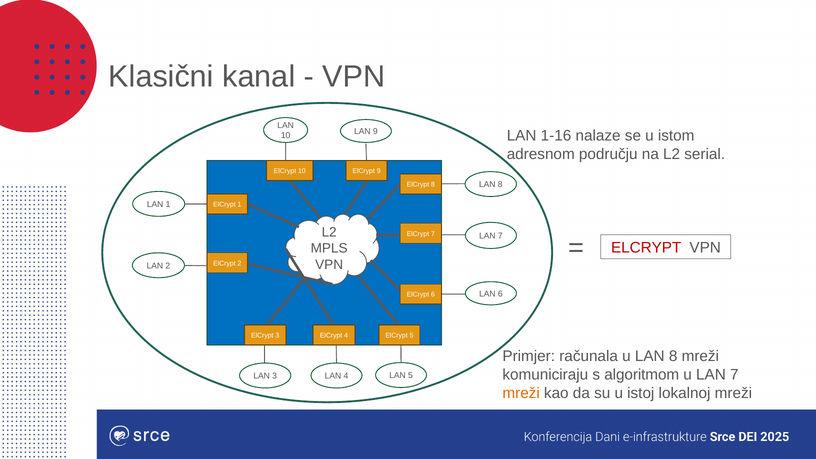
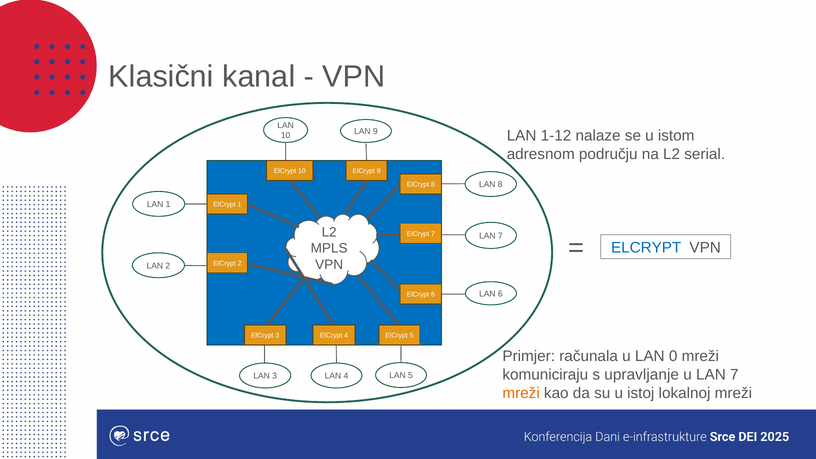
1-16: 1-16 -> 1-12 (556, 136)
ELCRYPT colour: red -> blue (646, 248)
u LAN 8: 8 -> 0 (673, 356)
algoritmom: algoritmom -> upravljanje (642, 375)
